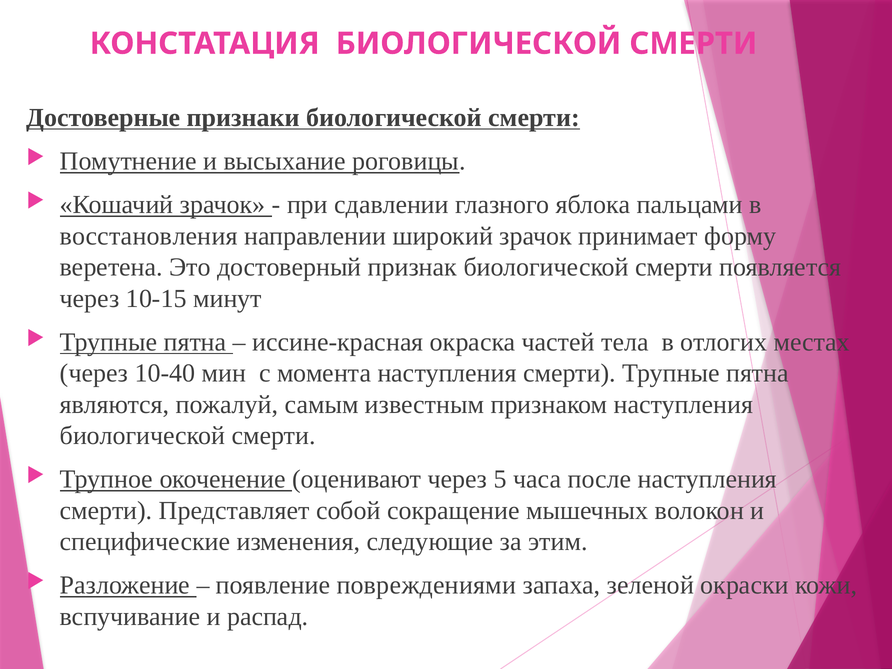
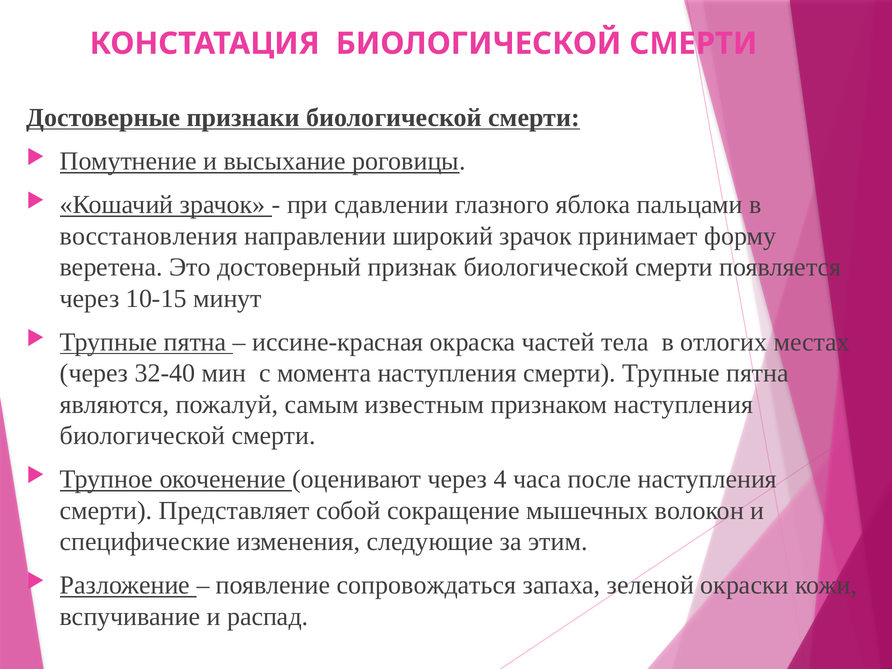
10-40: 10-40 -> 32-40 (165, 373)
5: 5 -> 4 (500, 479)
повреждениями: повреждениями -> сопровождаться (426, 585)
